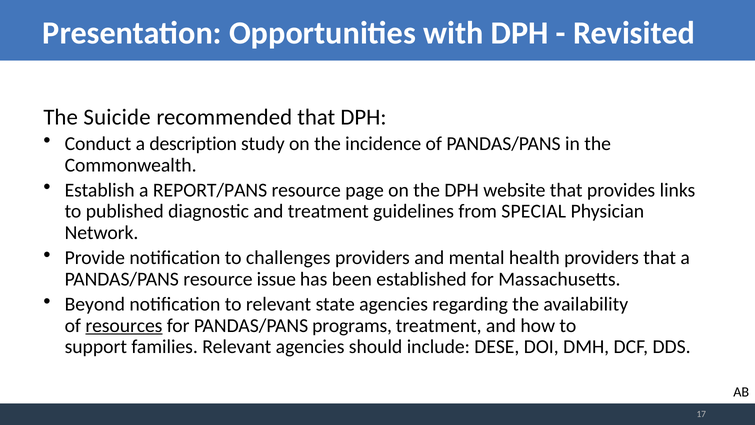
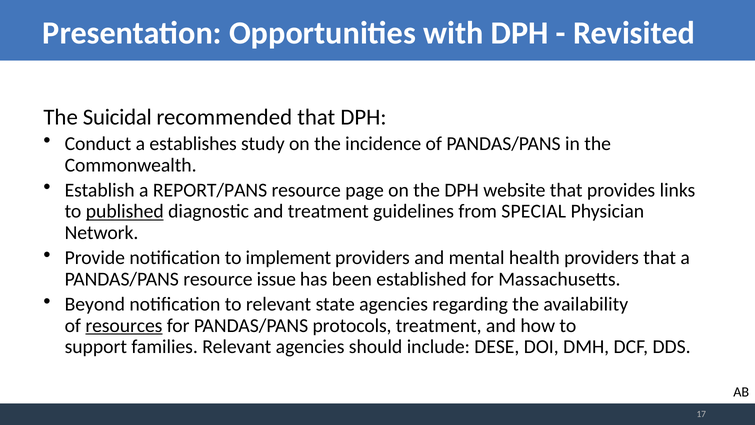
Suicide: Suicide -> Suicidal (117, 117)
description: description -> establishes (193, 144)
published underline: none -> present (125, 211)
challenges: challenges -> implement (288, 258)
programs: programs -> protocols (352, 325)
